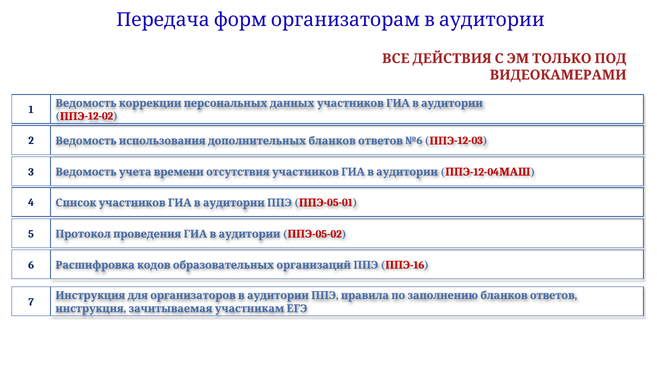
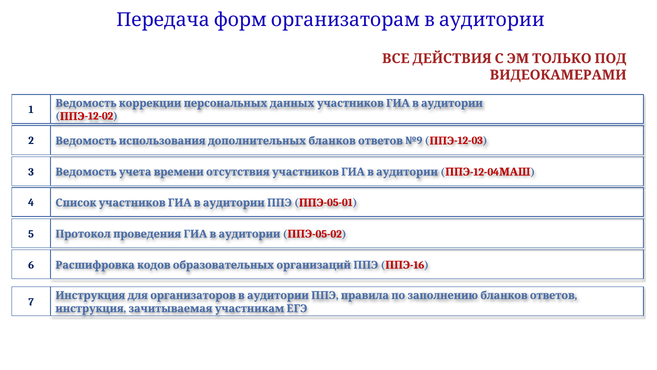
№6: №6 -> №9 (414, 141)
